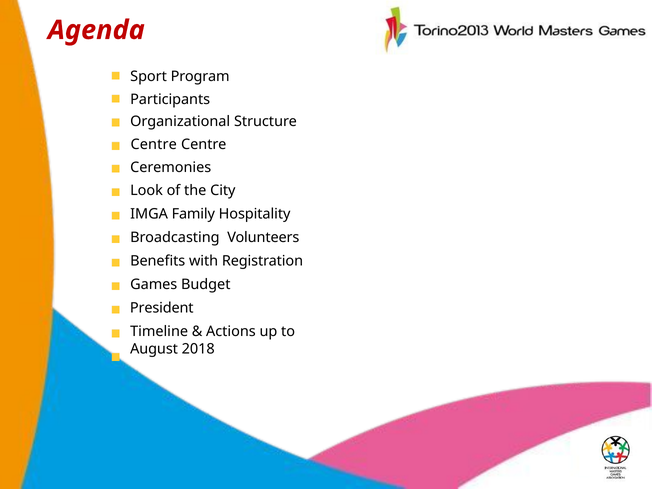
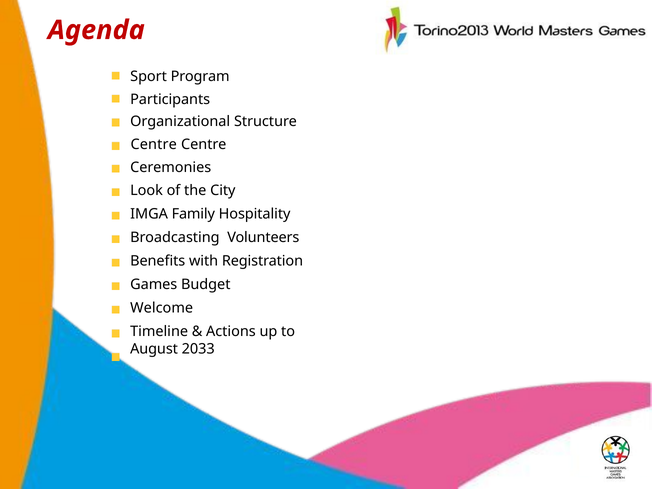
President: President -> Welcome (162, 308)
2018: 2018 -> 2033 (198, 349)
